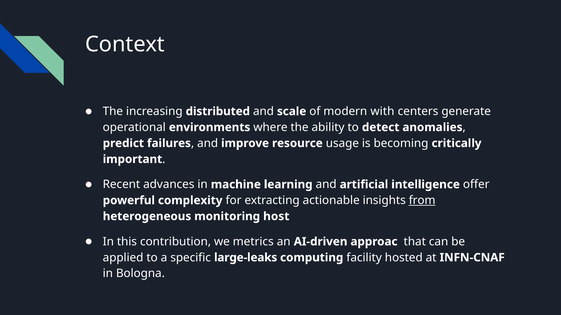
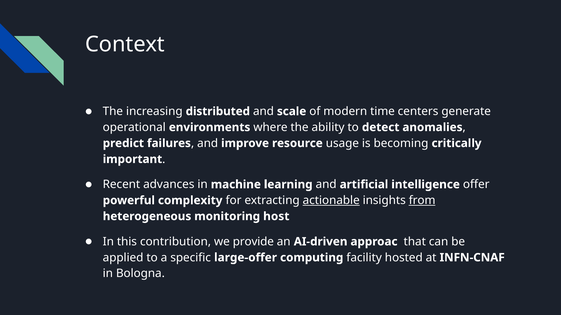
with: with -> time (383, 112)
actionable underline: none -> present (331, 201)
metrics: metrics -> provide (253, 242)
large-leaks: large-leaks -> large-offer (246, 258)
